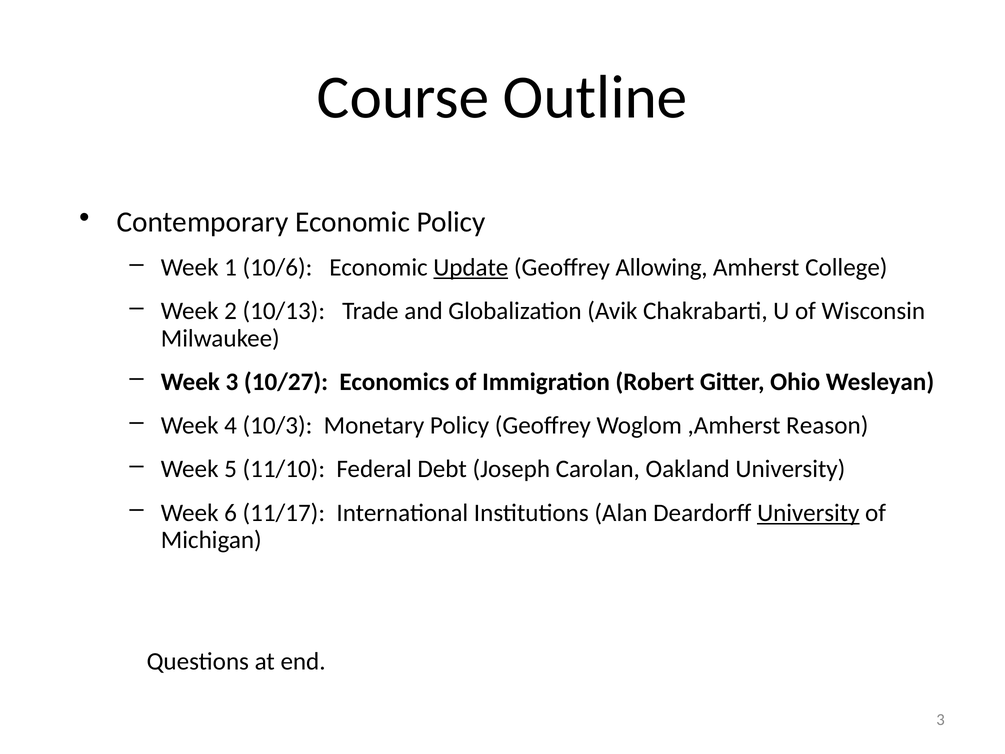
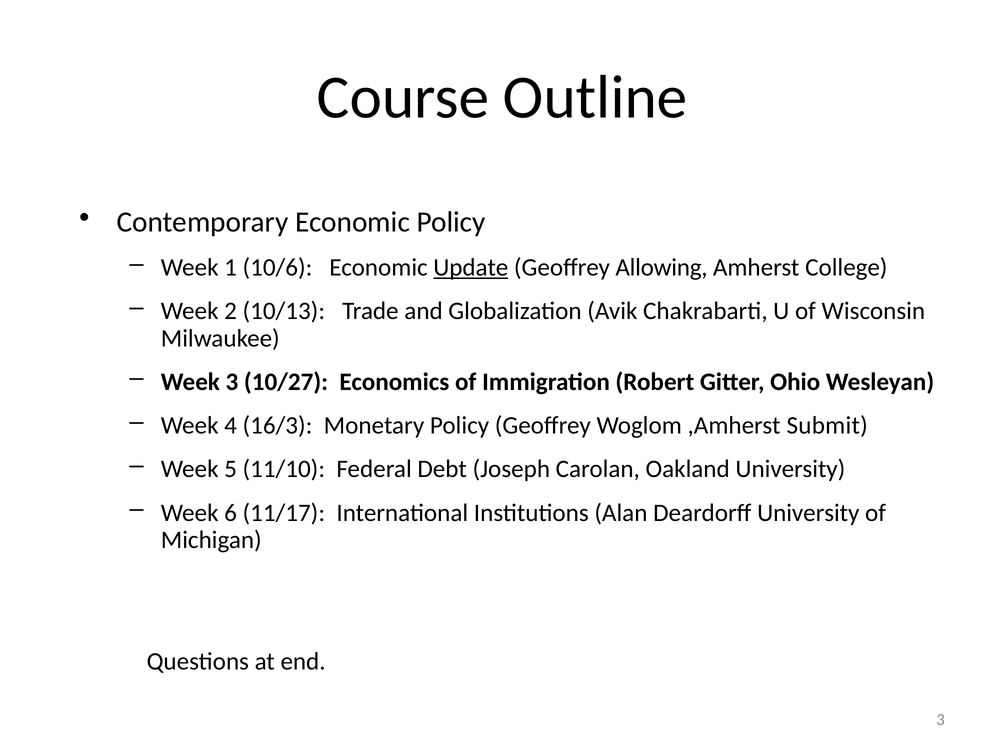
10/3: 10/3 -> 16/3 (278, 425)
Reason: Reason -> Submit (827, 425)
University underline: present -> none (808, 513)
